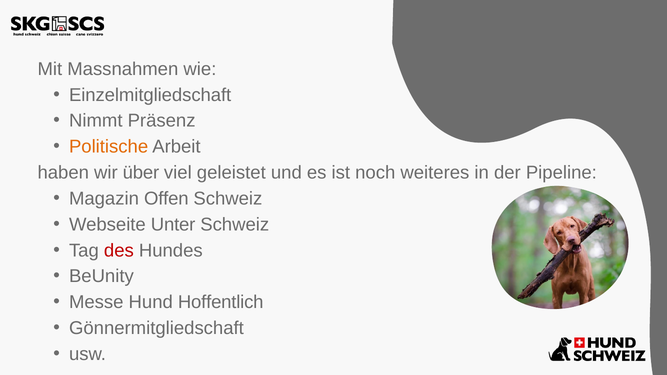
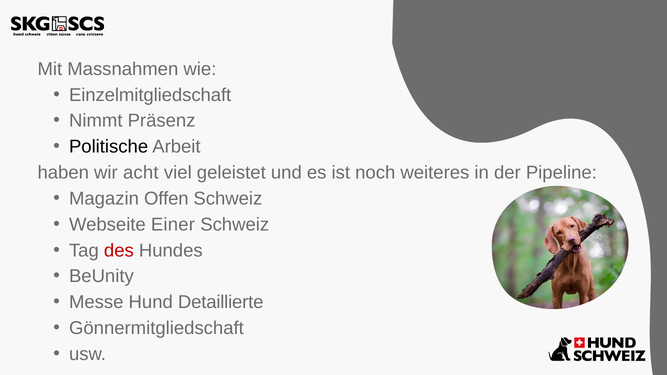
Politische colour: orange -> black (109, 147)
über: über -> acht (141, 173)
Unter: Unter -> Einer (173, 225)
Hoffentlich: Hoffentlich -> Detaillierte (221, 302)
